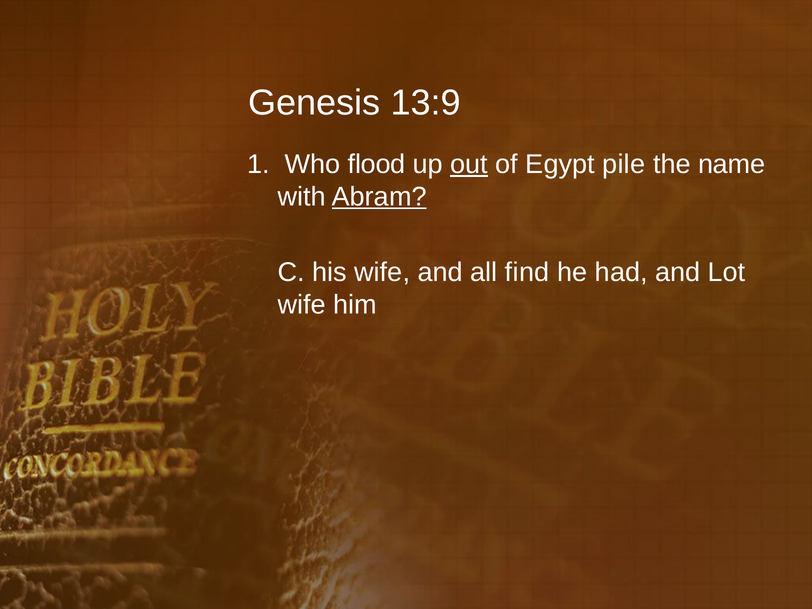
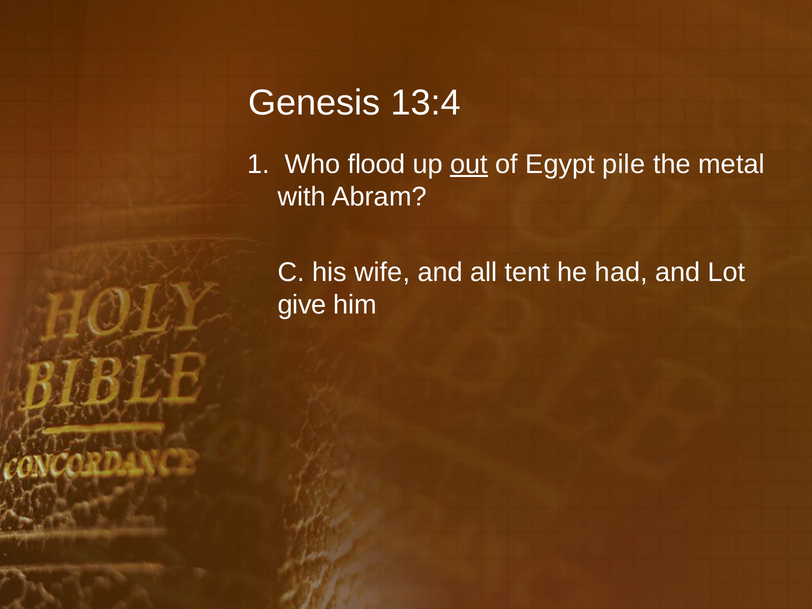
13:9: 13:9 -> 13:4 (426, 103)
name: name -> metal (732, 164)
Abram underline: present -> none (379, 197)
find: find -> tent (527, 273)
wife: wife -> give (302, 305)
